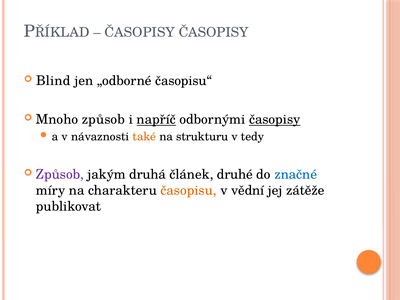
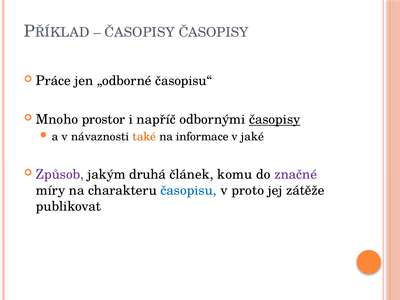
Blind: Blind -> Práce (53, 81)
Mnoho způsob: způsob -> prostor (103, 120)
napříč underline: present -> none (156, 120)
strukturu: strukturu -> informace (202, 137)
tedy: tedy -> jaké (252, 137)
druhé: druhé -> komu (235, 175)
značné colour: blue -> purple (296, 175)
časopisu colour: orange -> blue (189, 191)
vědní: vědní -> proto (248, 191)
